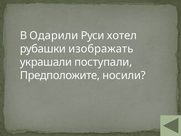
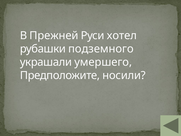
Одарили: Одарили -> Прежней (54, 35)
изображать: изображать -> подземного (101, 49)
поступали: поступали -> умершего (103, 62)
